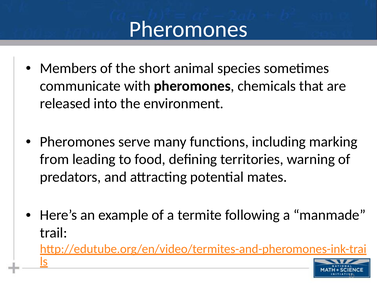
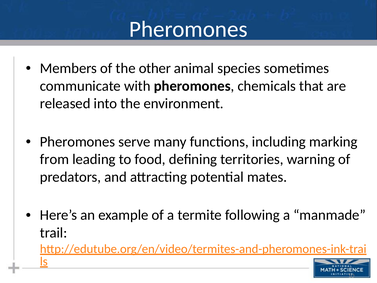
short: short -> other (155, 68)
